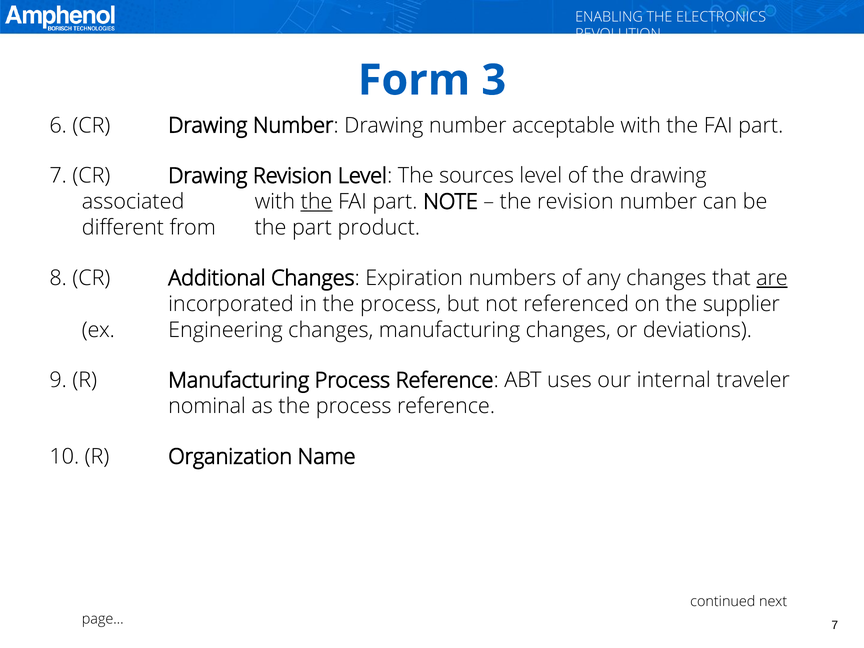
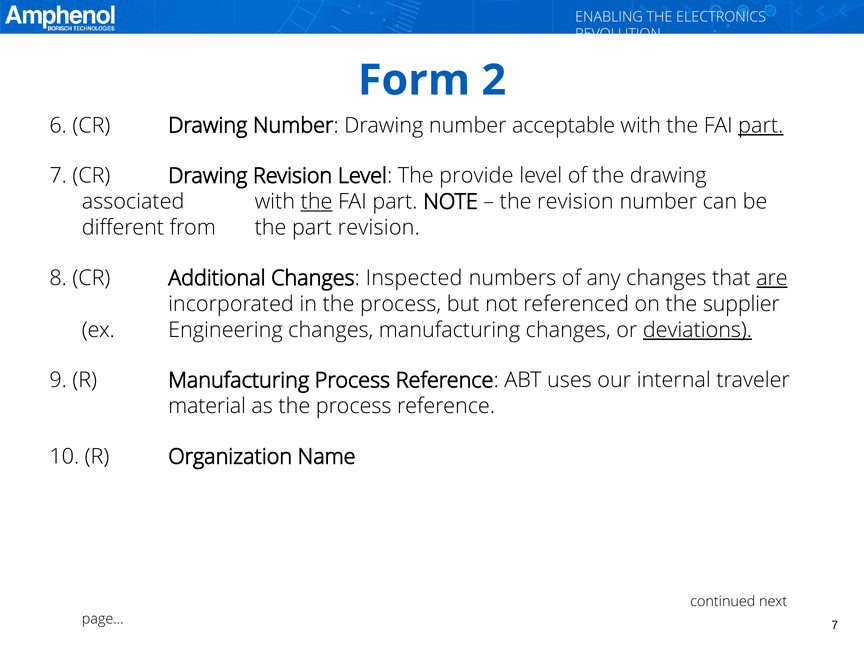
3: 3 -> 2 (494, 80)
part underline: none -> present (761, 125)
sources: sources -> provide (476, 176)
part product: product -> revision (379, 228)
Expiration: Expiration -> Inspected (414, 278)
deviations underline: none -> present (697, 330)
nominal: nominal -> material (207, 406)
